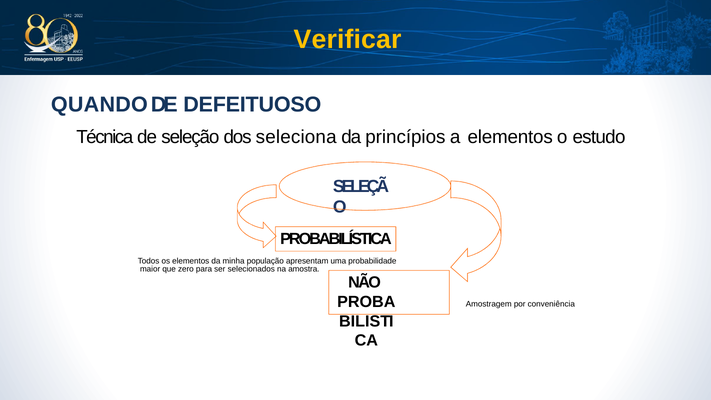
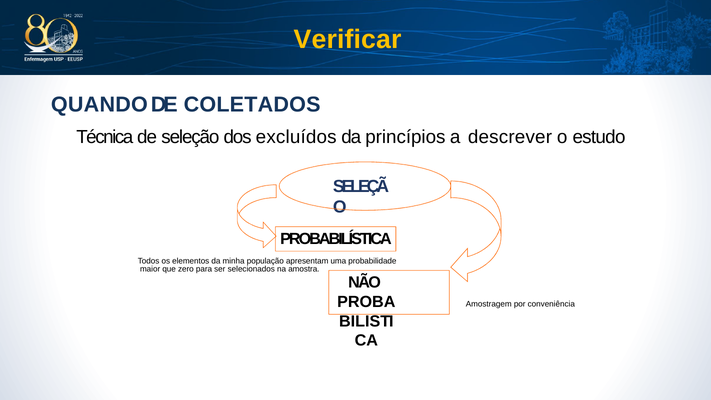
DEFEITUOSO: DEFEITUOSO -> COLETADOS (252, 104)
seleciona: seleciona -> excluídos (296, 137)
a elementos: elementos -> descrever (510, 137)
